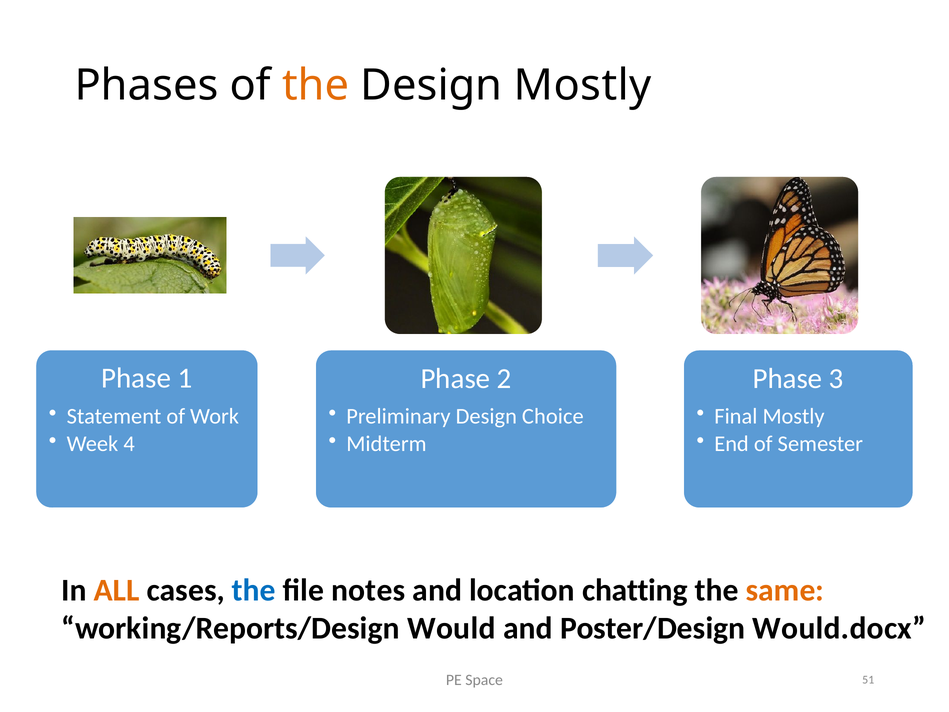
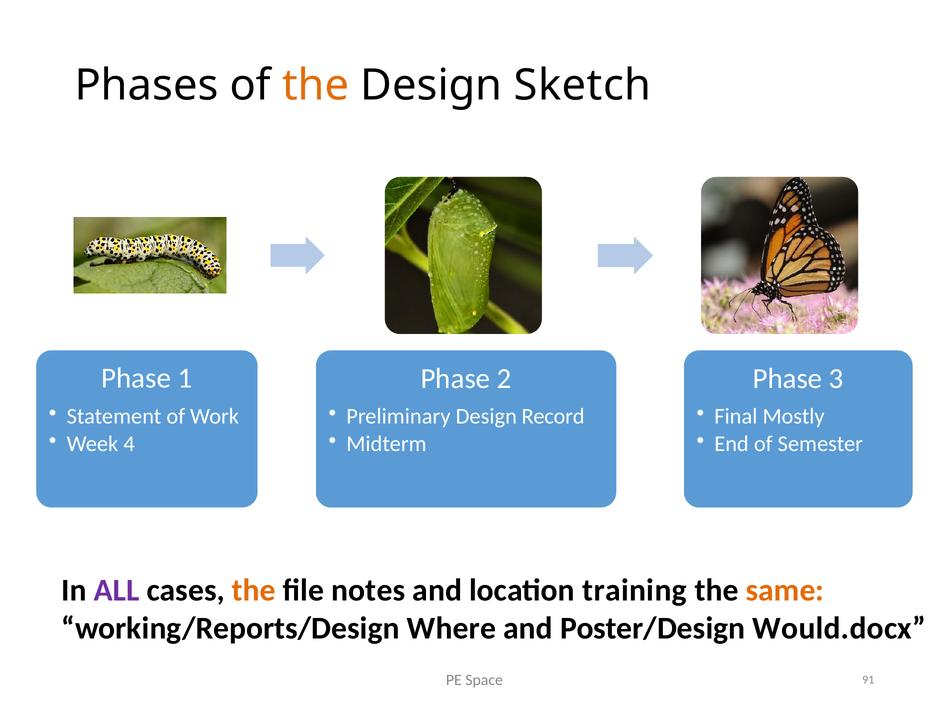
Design Mostly: Mostly -> Sketch (583, 85)
Choice: Choice -> Record (553, 416)
ALL colour: orange -> purple (117, 590)
the colour: blue -> orange (254, 590)
chatting: chatting -> training (635, 590)
Would: Would -> Where (451, 628)
51: 51 -> 91 (868, 679)
